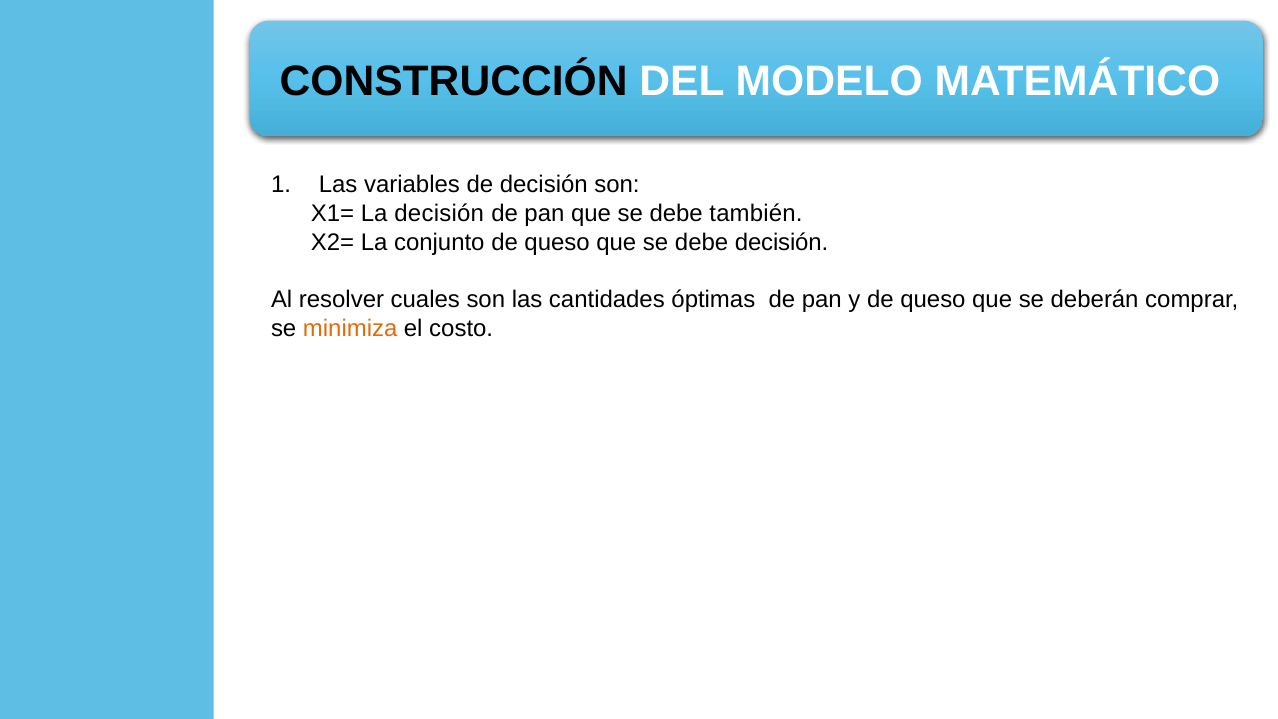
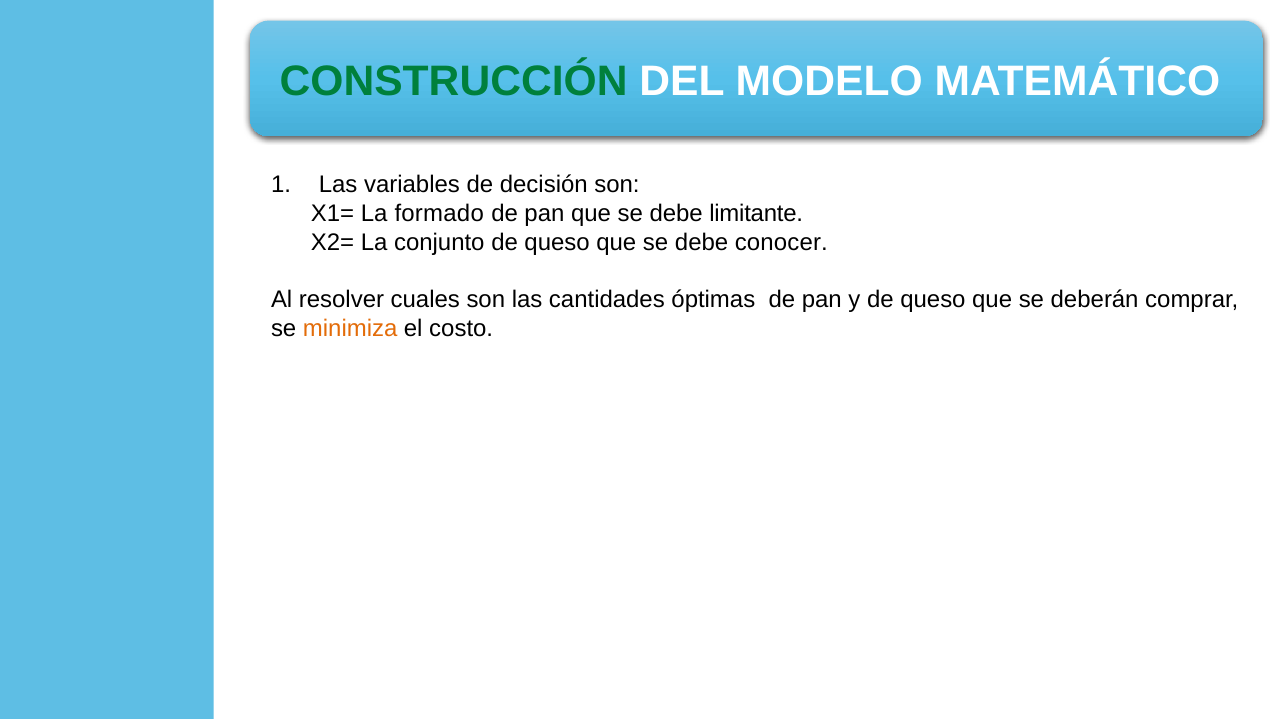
CONSTRUCCIÓN colour: black -> green (454, 81)
La decisión: decisión -> formado (439, 214)
también: también -> limitante (756, 214)
debe decisión: decisión -> conocer (781, 243)
